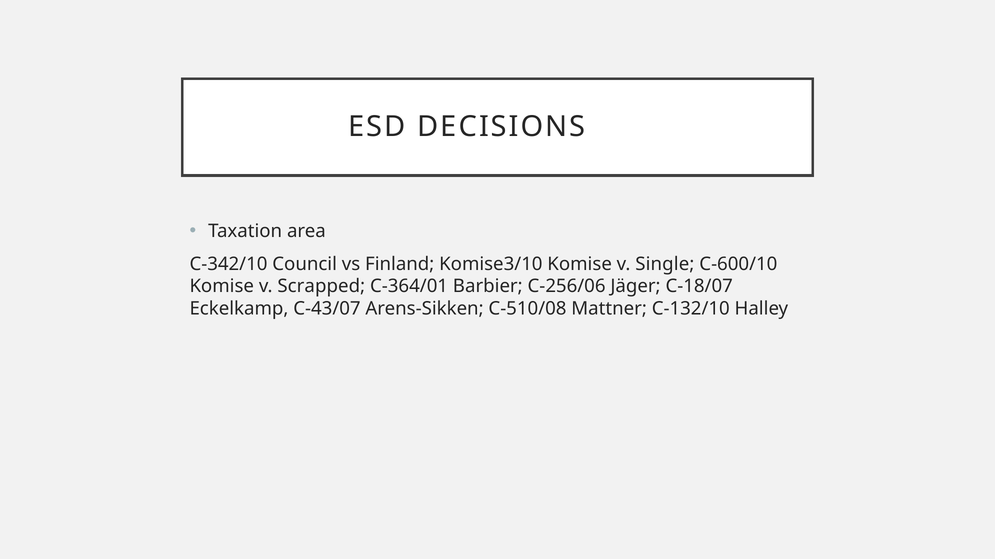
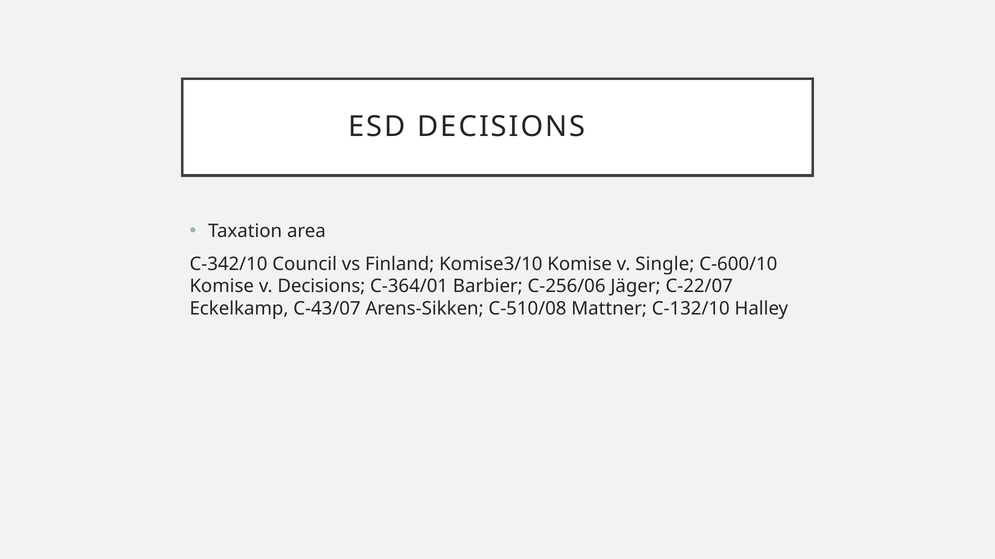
v Scrapped: Scrapped -> Decisions (321, 287)
C-18/07: C-18/07 -> C-22/07 (699, 287)
